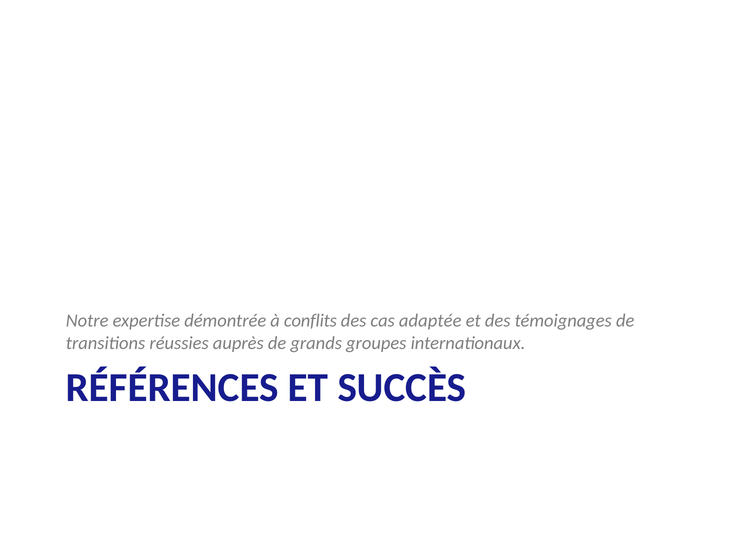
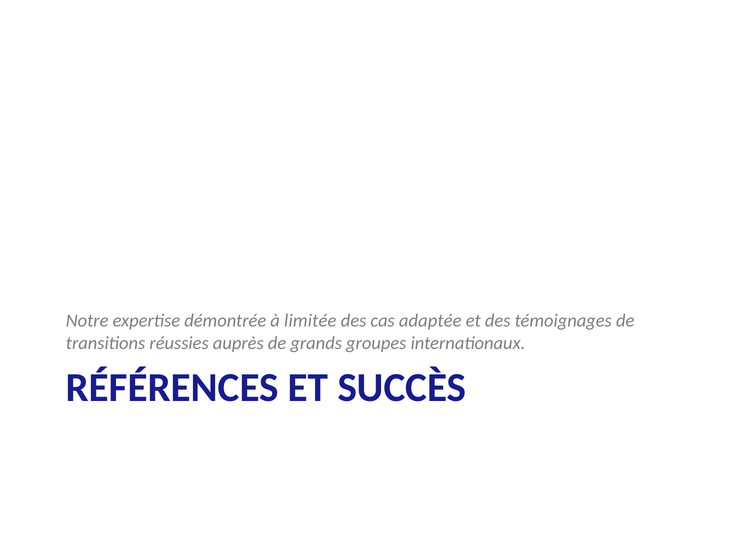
conflits: conflits -> limitée (310, 321)
